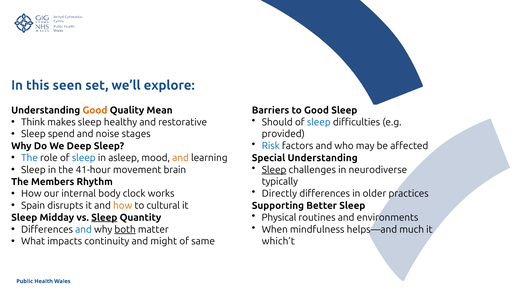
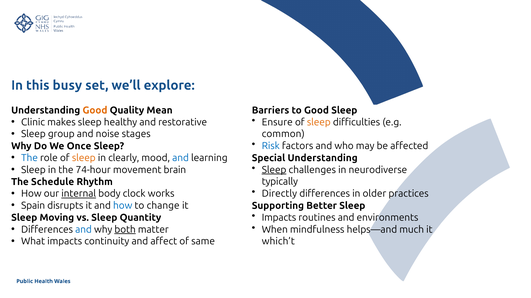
seen: seen -> busy (67, 85)
Should: Should -> Ensure (277, 122)
sleep colour: blue -> orange (319, 122)
Think: Think -> Clinic (33, 122)
spend: spend -> group (61, 134)
provided: provided -> common (283, 134)
Deep: Deep -> Once (79, 146)
sleep colour: blue -> orange (84, 158)
asleep: asleep -> clearly (124, 158)
and colour: orange -> blue (181, 158)
41-hour: 41-hour -> 74-hour (93, 170)
Members: Members -> Schedule (53, 182)
internal underline: none -> present (79, 194)
how colour: orange -> blue (123, 206)
cultural: cultural -> change (163, 206)
Physical: Physical -> Impacts (279, 218)
Midday: Midday -> Moving (57, 218)
Sleep underline: present -> none (104, 218)
might: might -> affect (164, 242)
